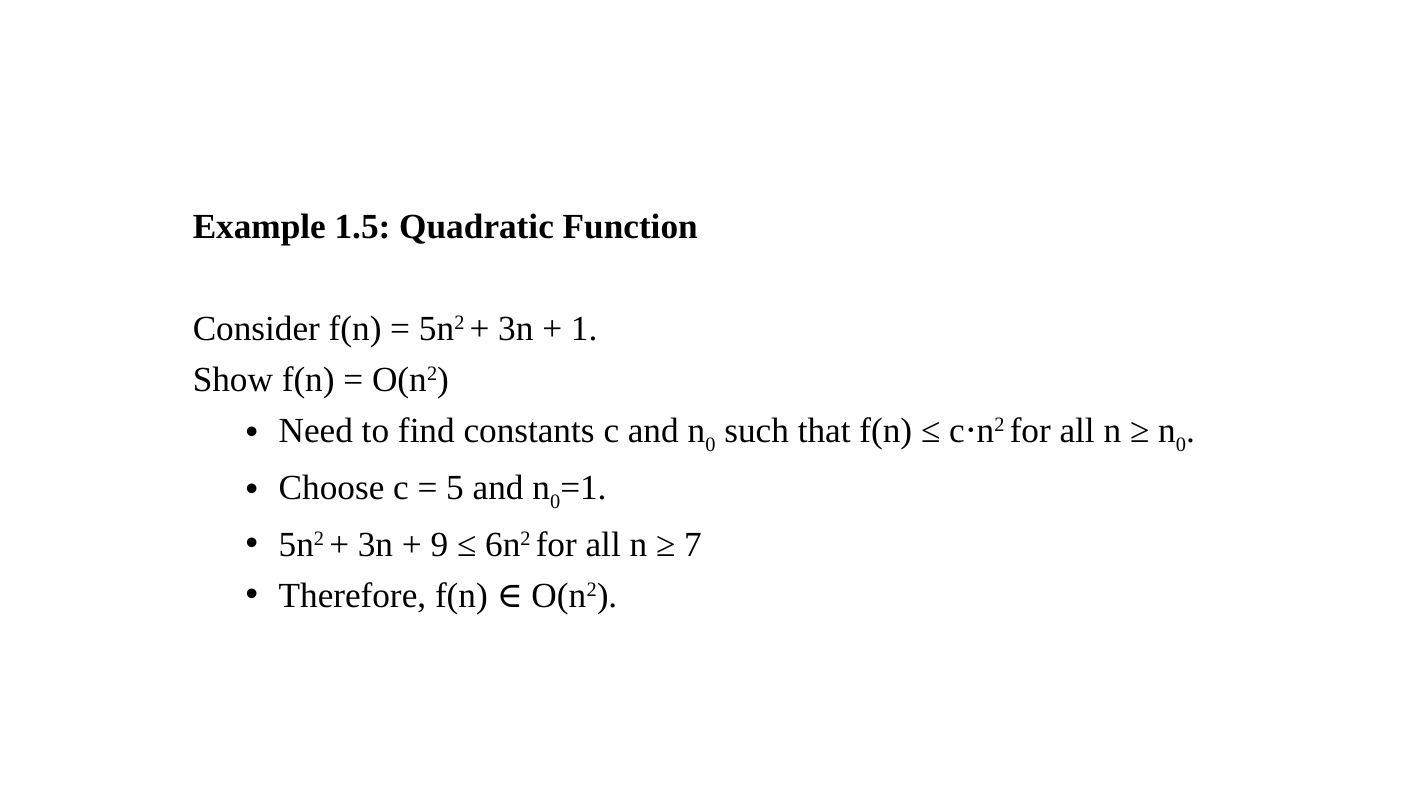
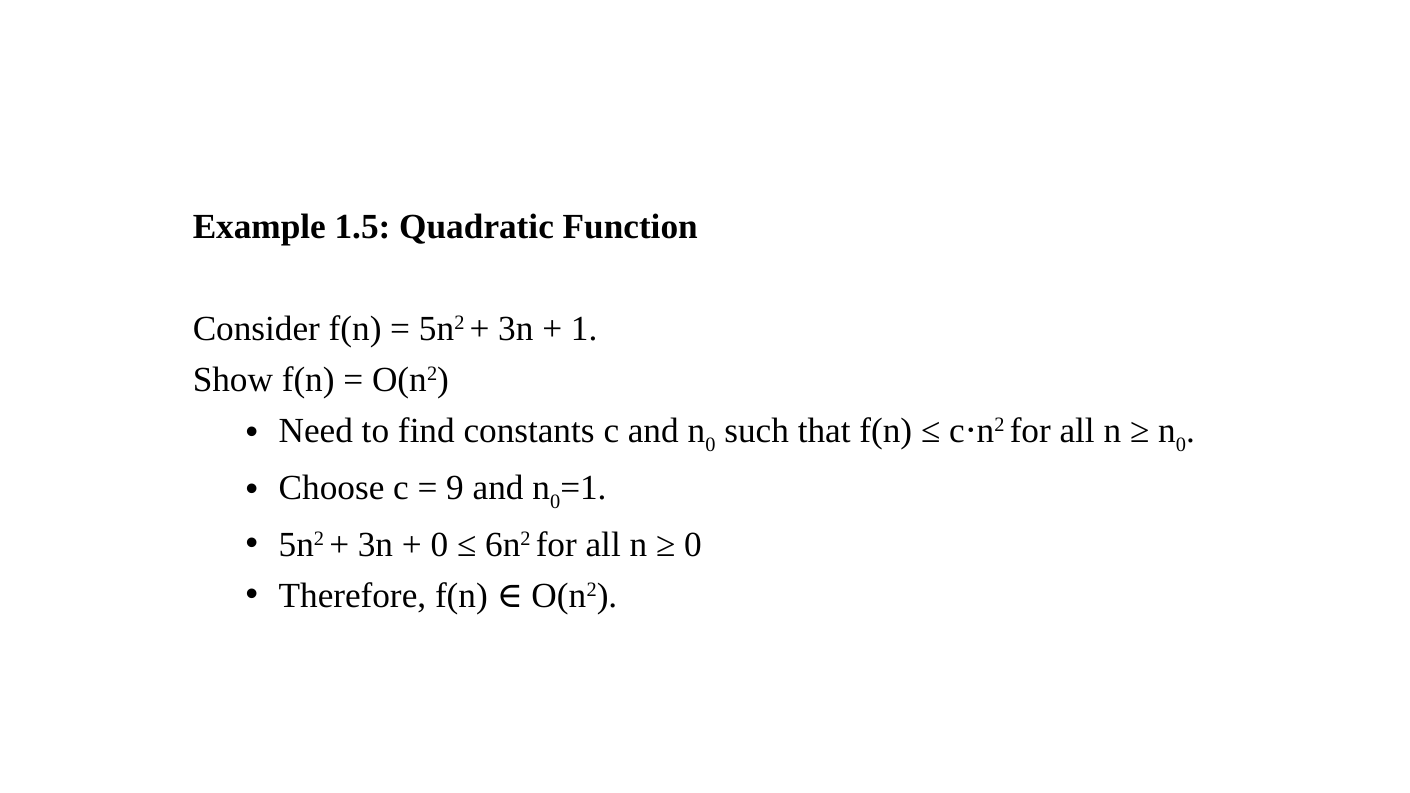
5: 5 -> 9 (455, 488)
9: 9 -> 0 (439, 545)
7: 7 -> 0 (693, 545)
